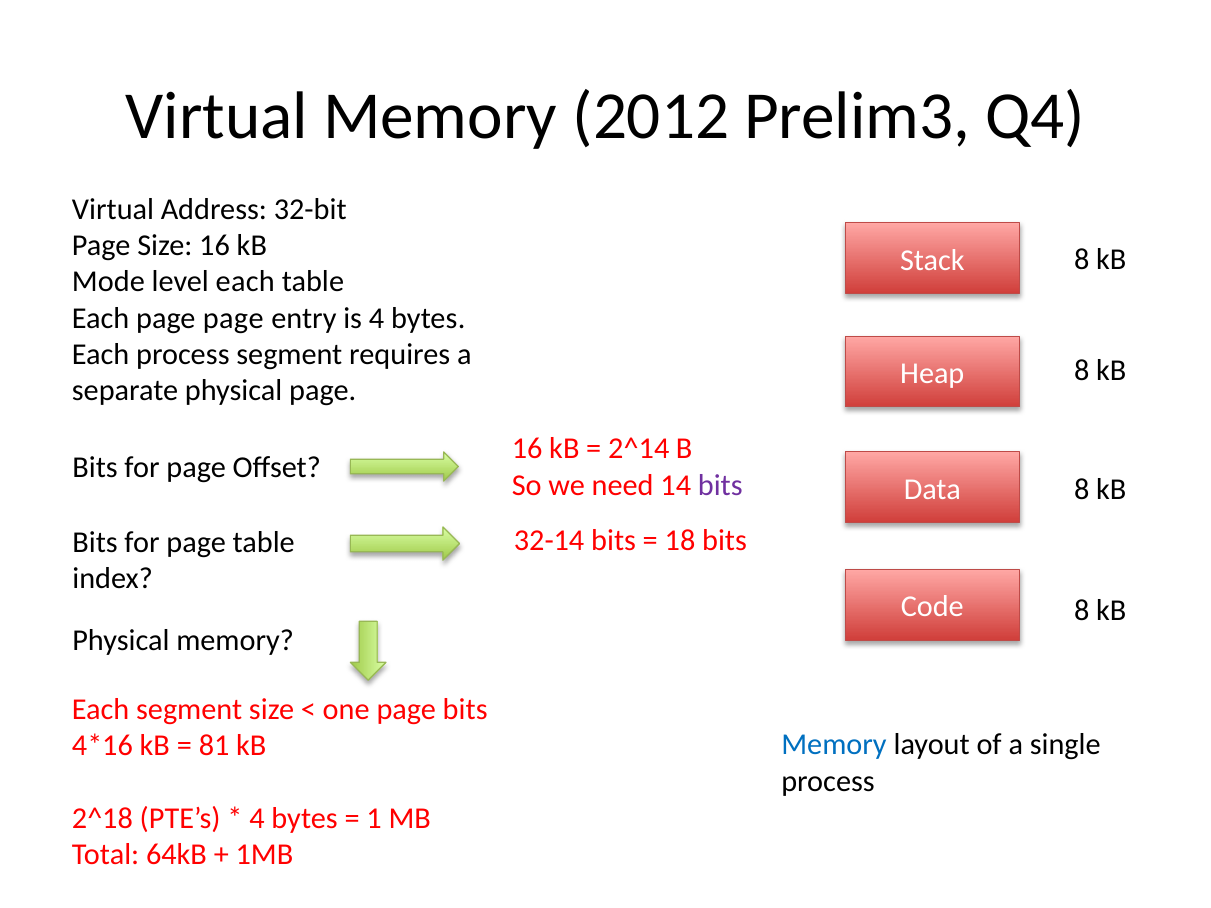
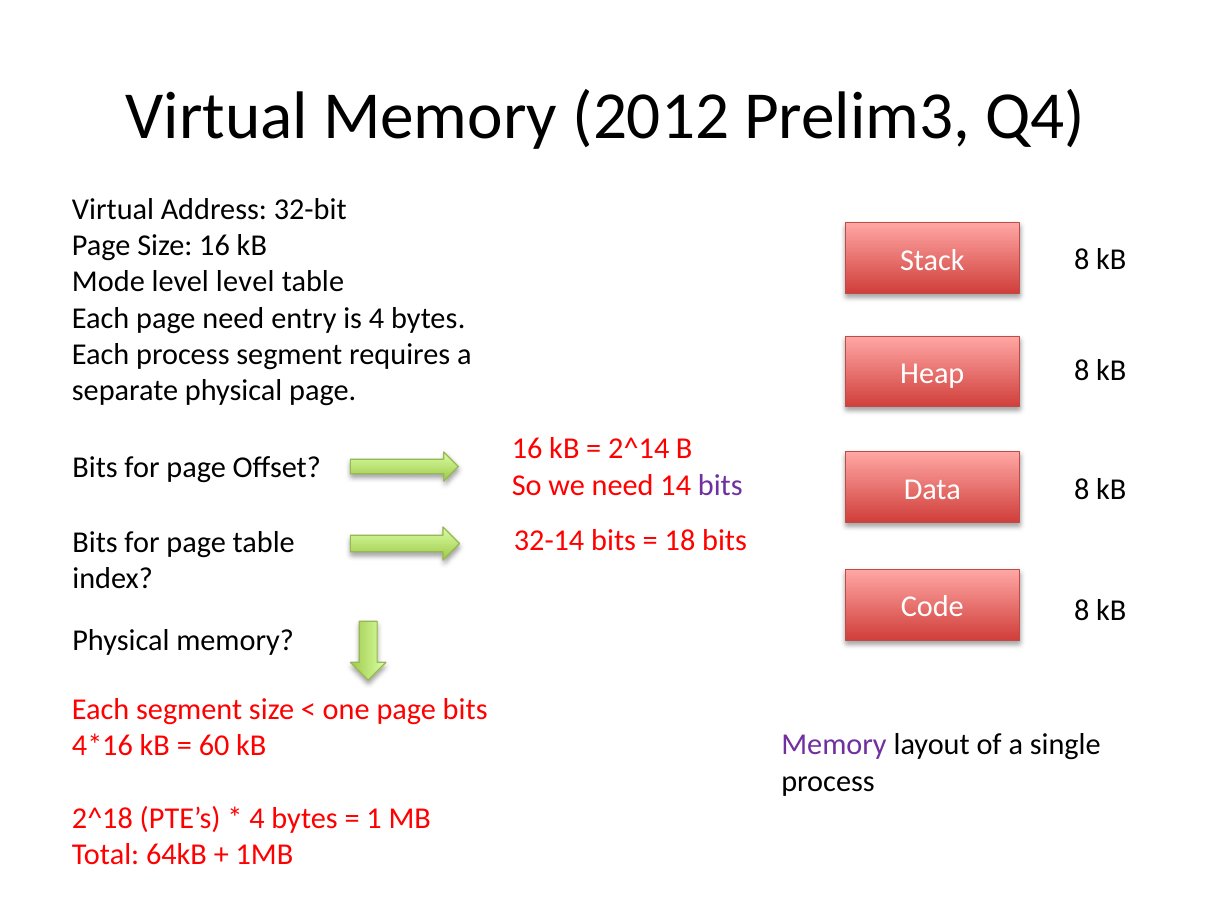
level each: each -> level (245, 282)
page page: page -> need (233, 318)
Memory colour: blue -> purple (834, 745)
81: 81 -> 60 (214, 746)
